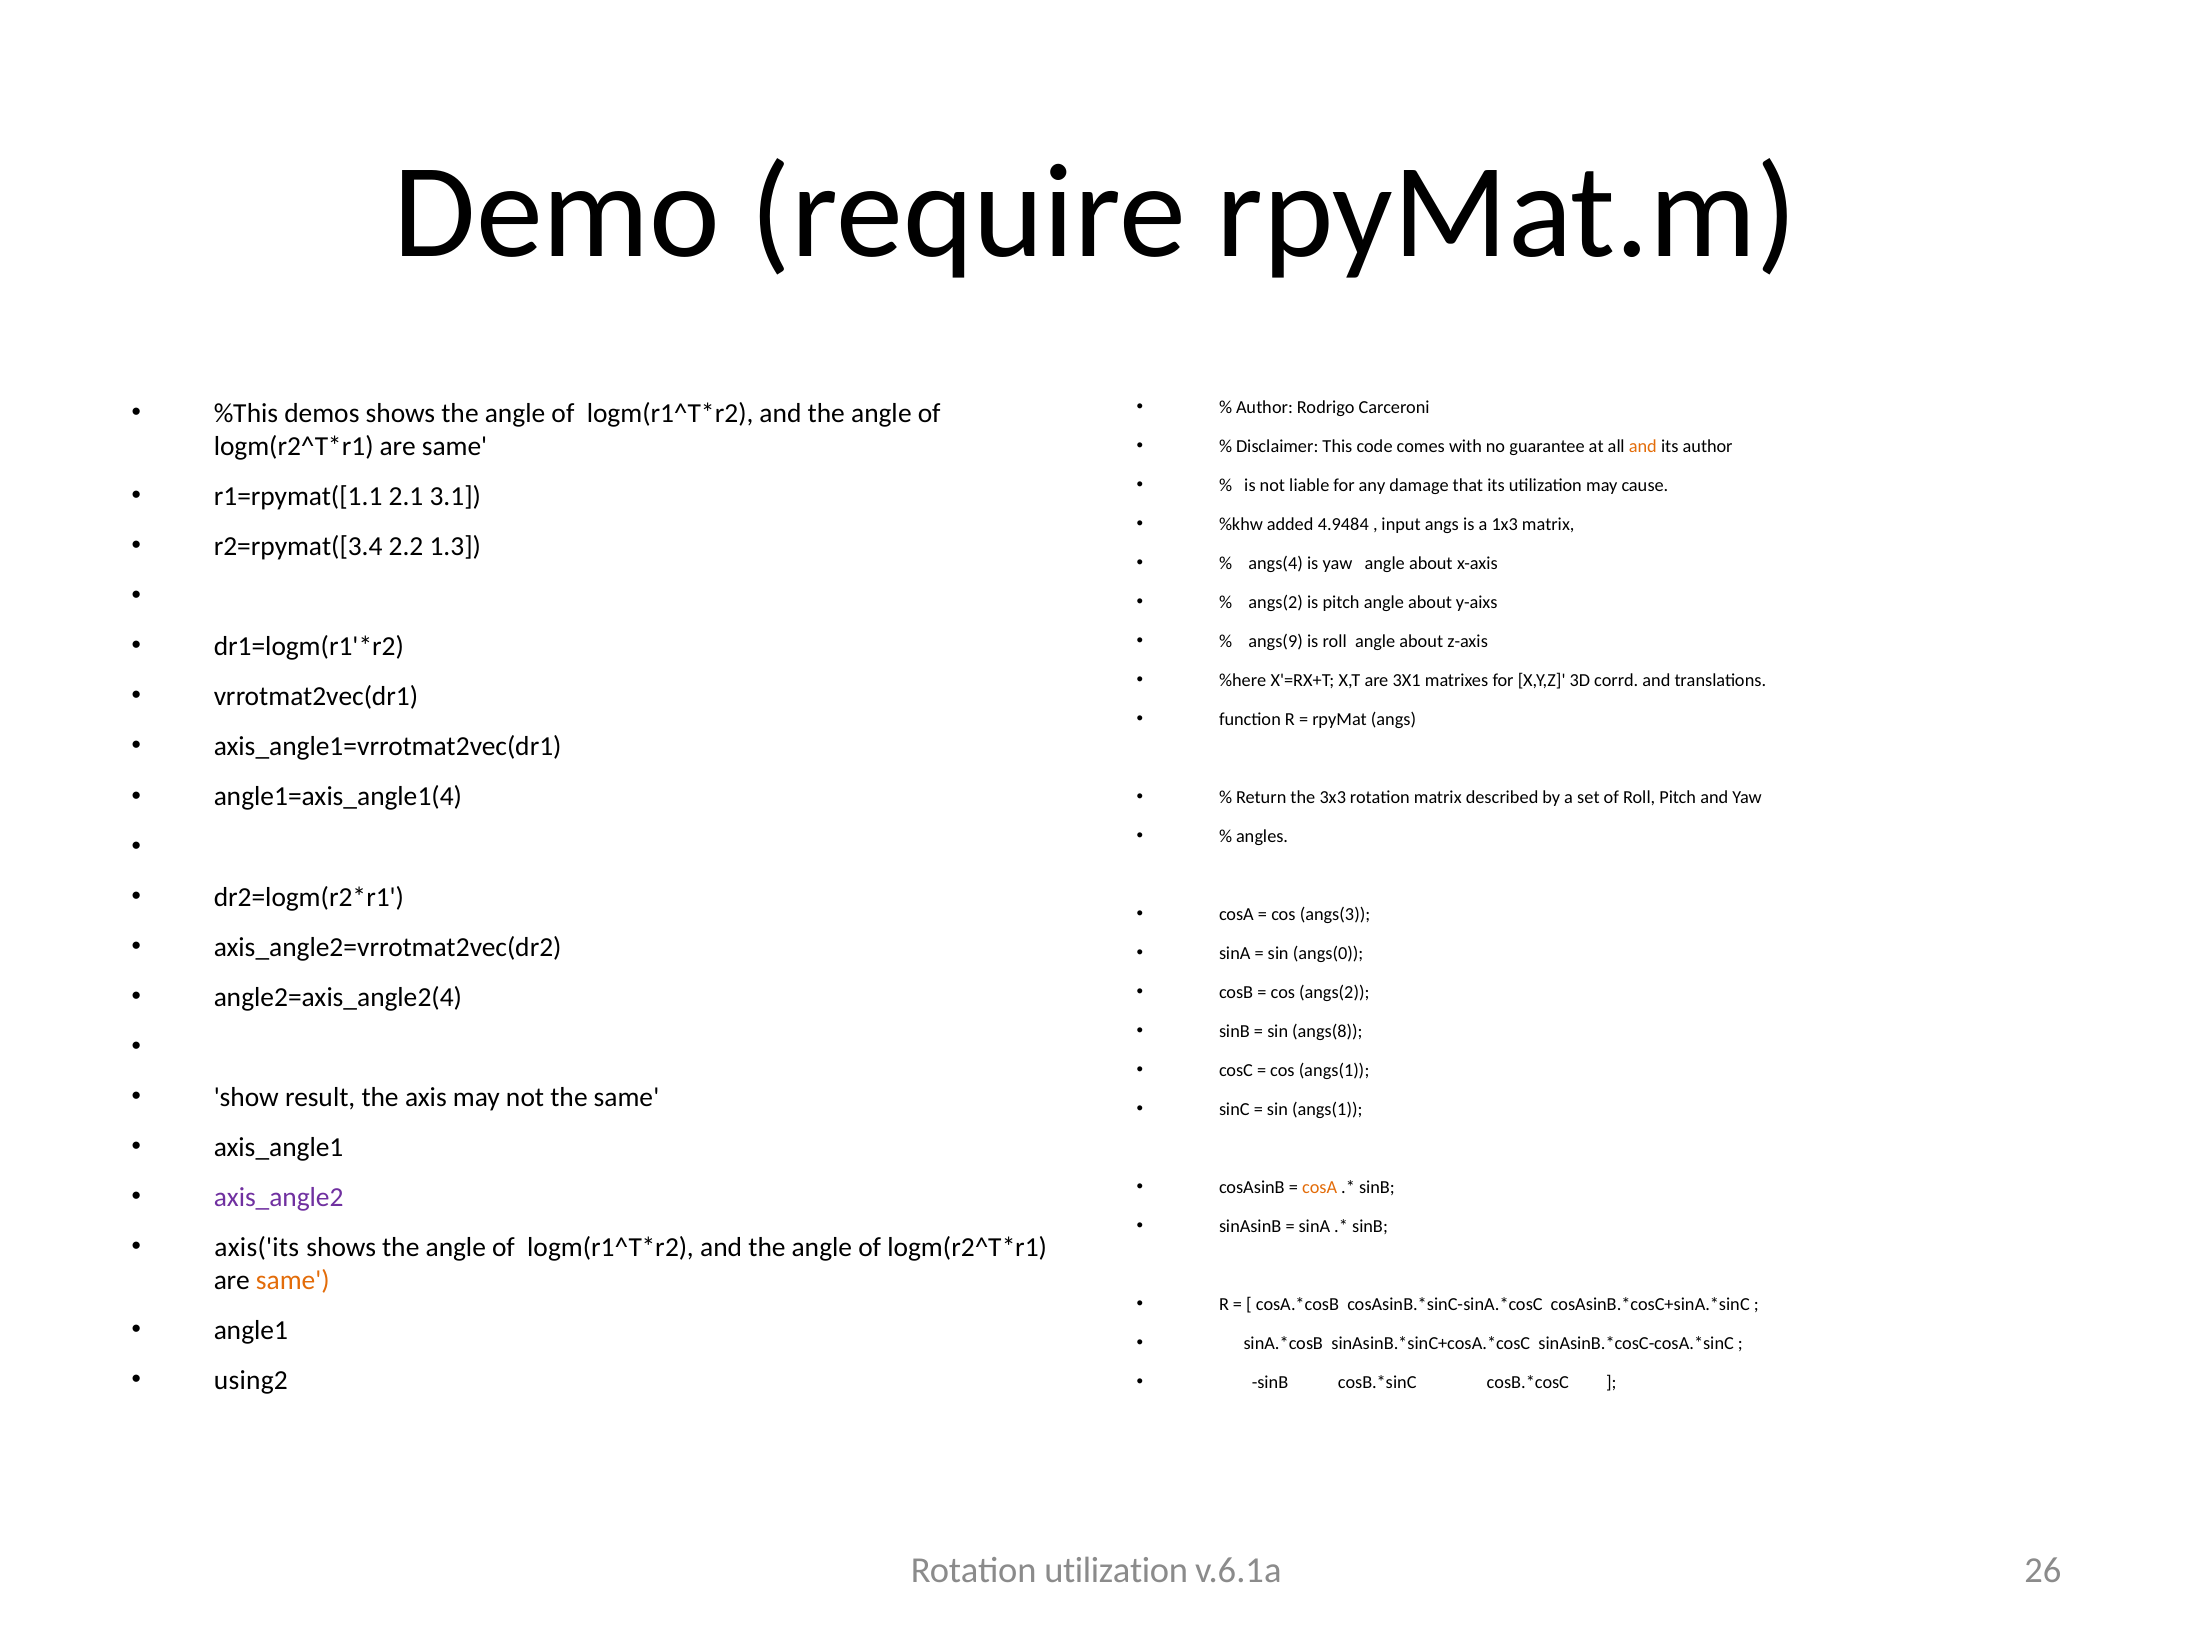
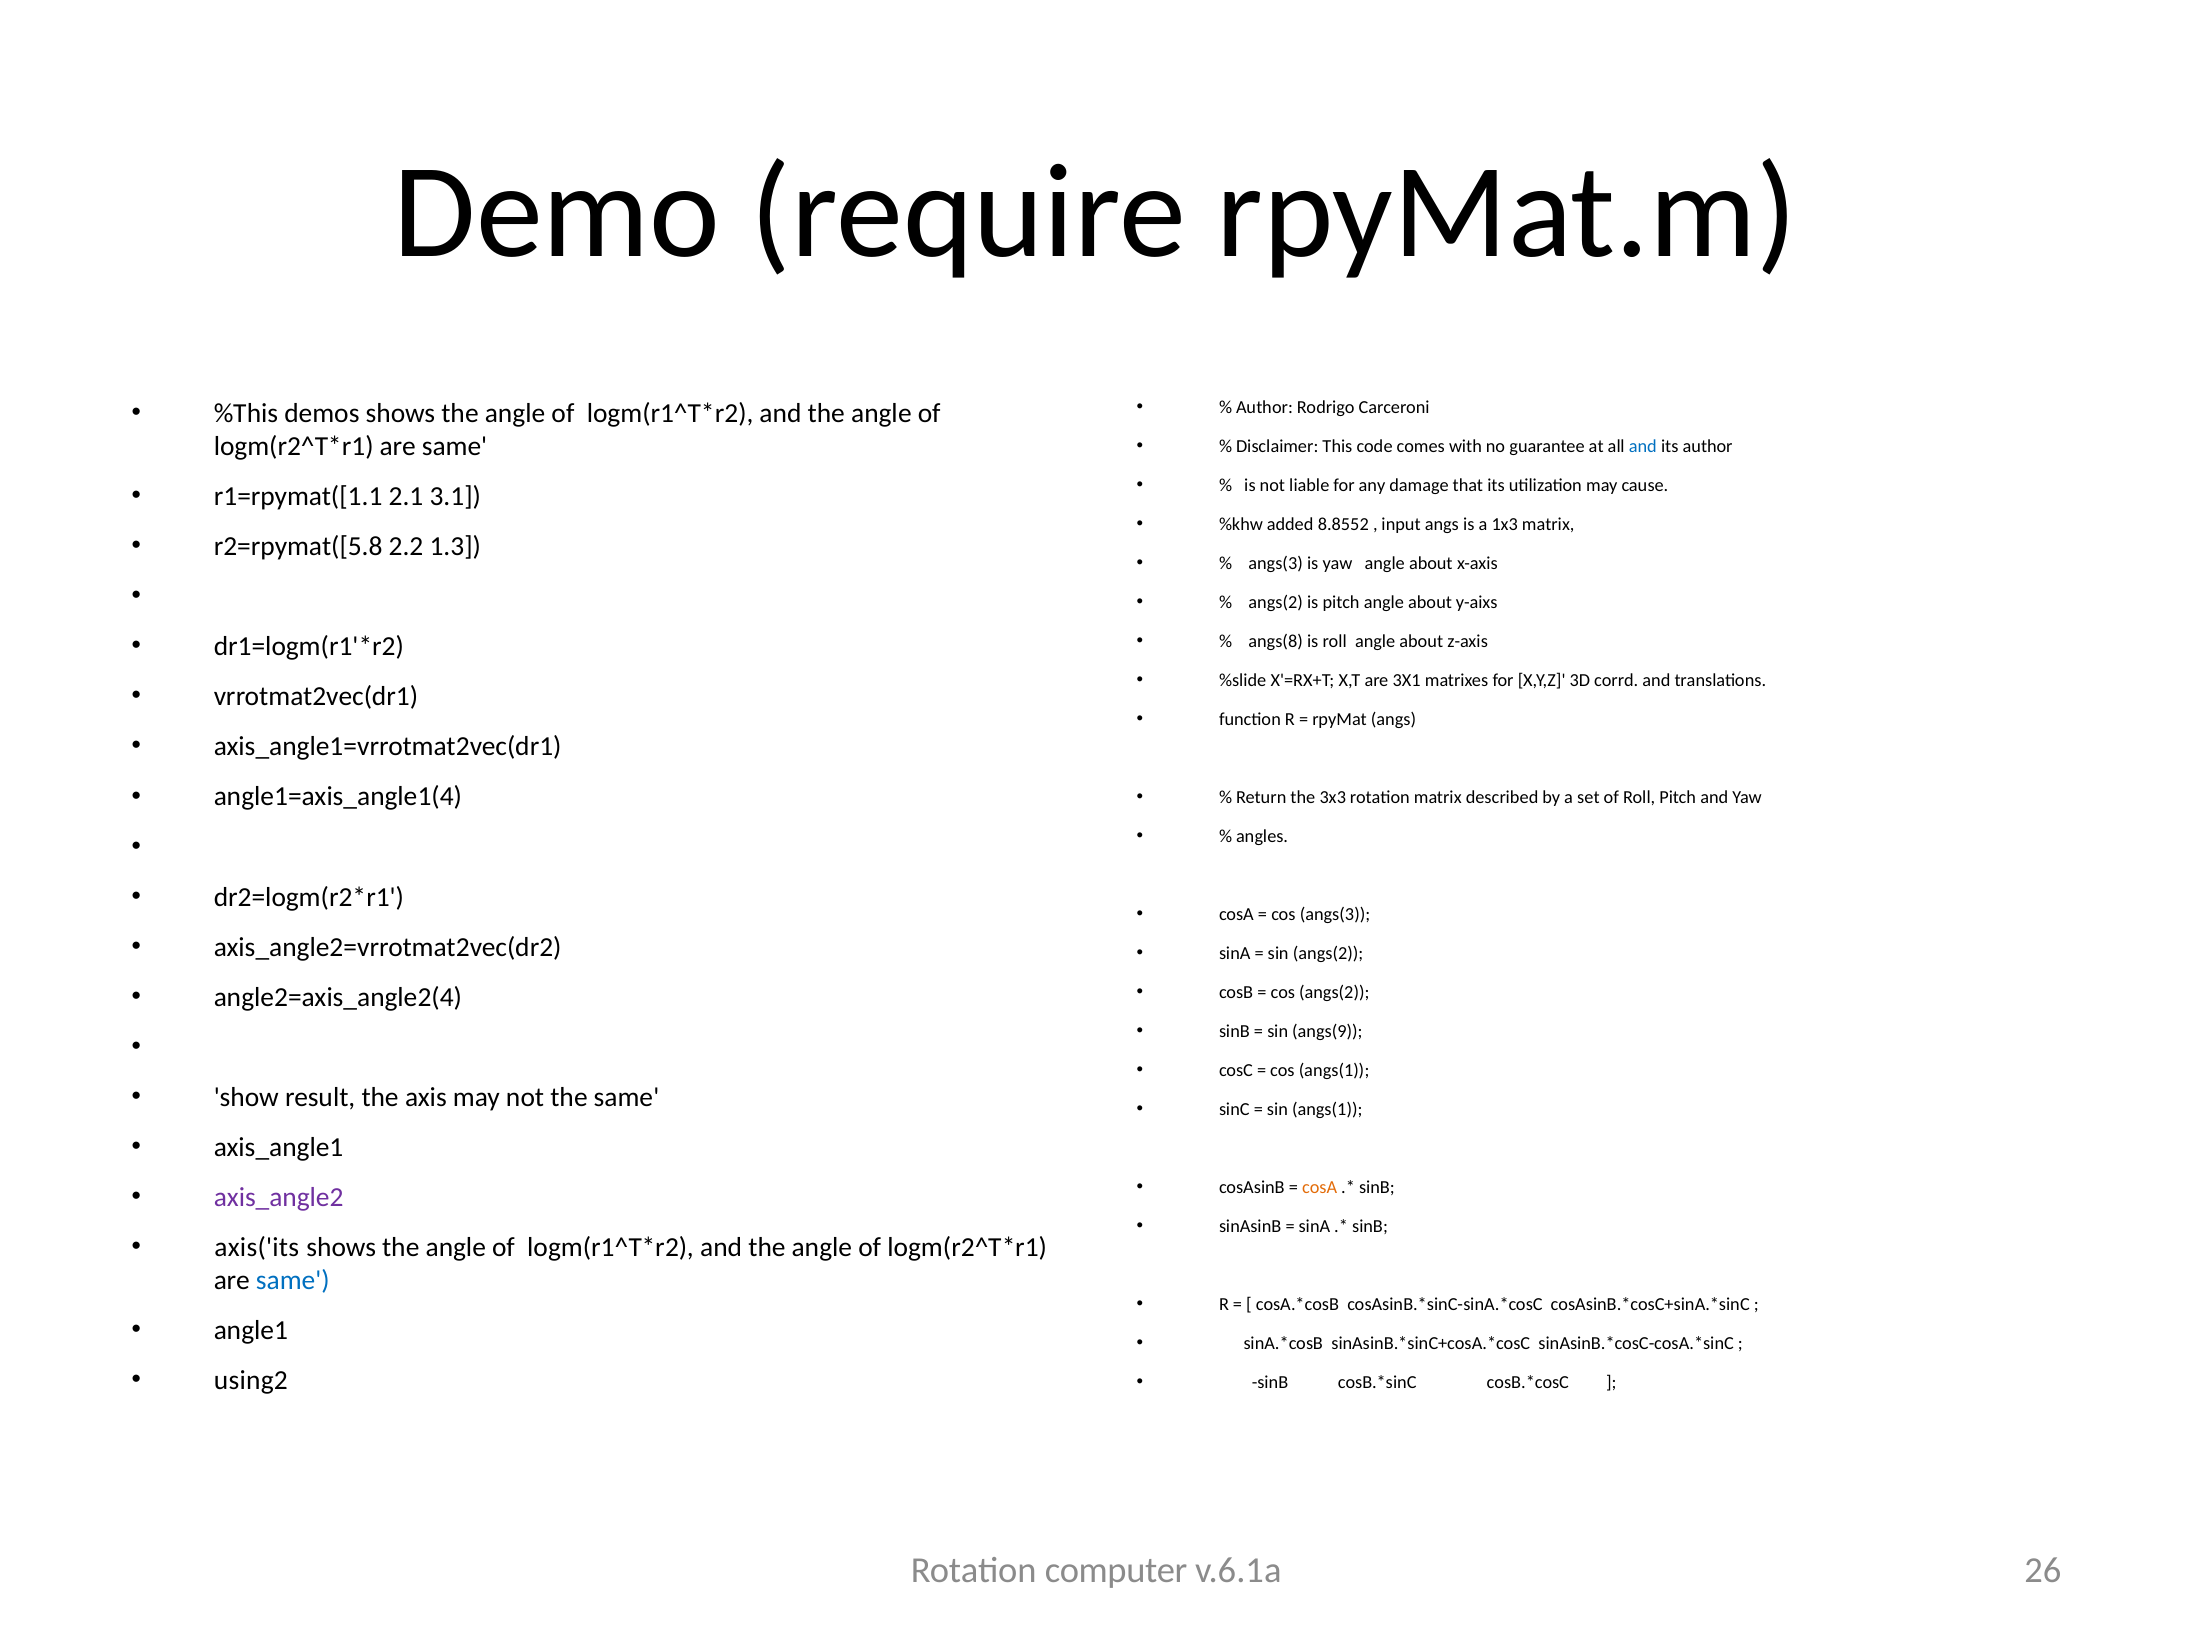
and colour: orange -> blue (1643, 446)
4.9484: 4.9484 -> 8.8552 (1343, 524)
r2=rpymat([3.4: r2=rpymat([3.4 -> r2=rpymat([5.8 (298, 546)
angs(4: angs(4 -> angs(3 (1276, 563)
angs(9: angs(9 -> angs(8 (1276, 641)
%here: %here -> %slide (1243, 680)
sin angs(0: angs(0 -> angs(2 (1328, 953)
angs(8: angs(8 -> angs(9 (1327, 1031)
same colour: orange -> blue (293, 1280)
Rotation utilization: utilization -> computer (1116, 1570)
